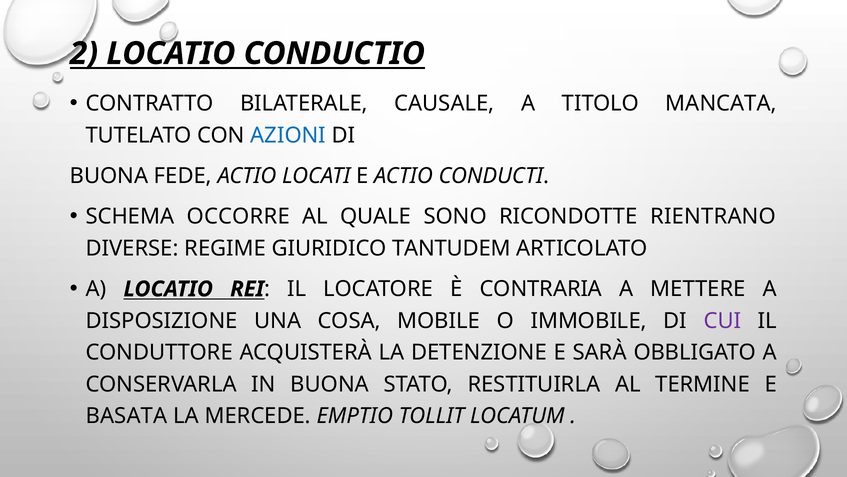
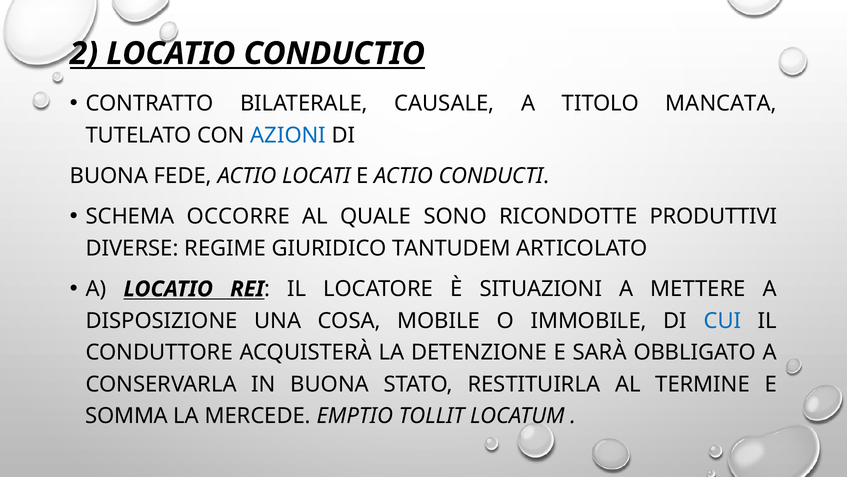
RIENTRANO: RIENTRANO -> PRODUTTIVI (713, 216)
CONTRARIA: CONTRARIA -> SITUAZIONI (541, 289)
CUI colour: purple -> blue (722, 320)
BASATA: BASATA -> SOMMA (127, 416)
